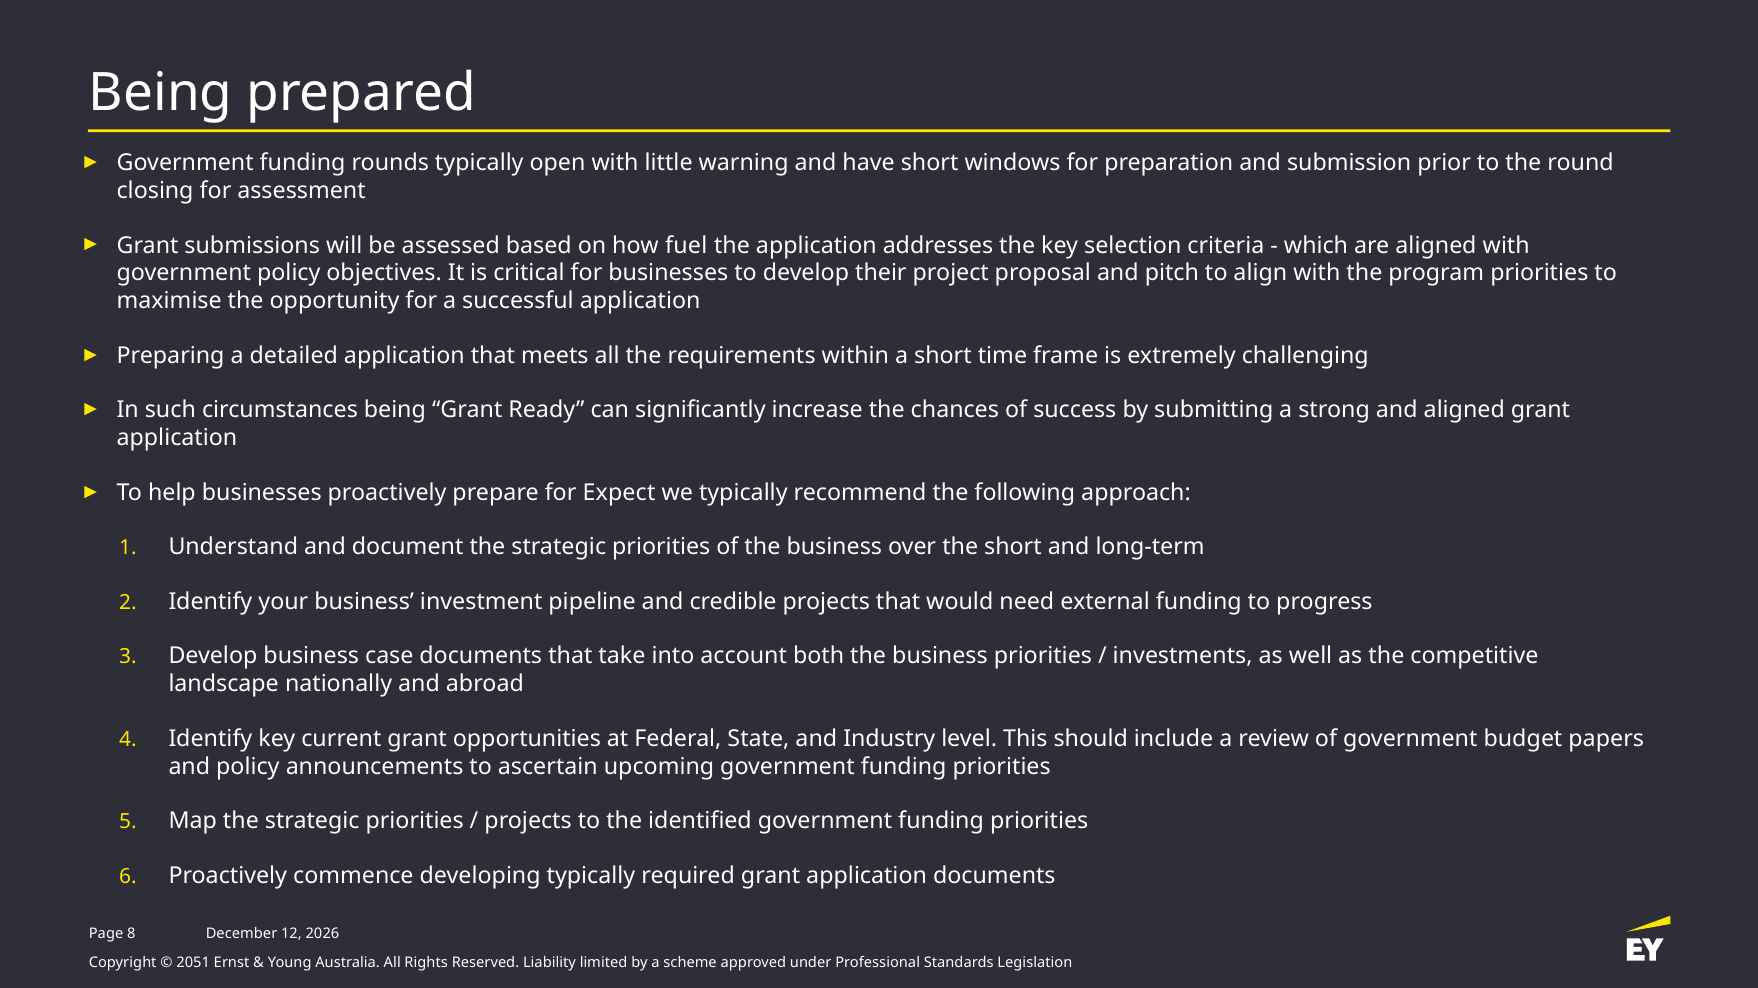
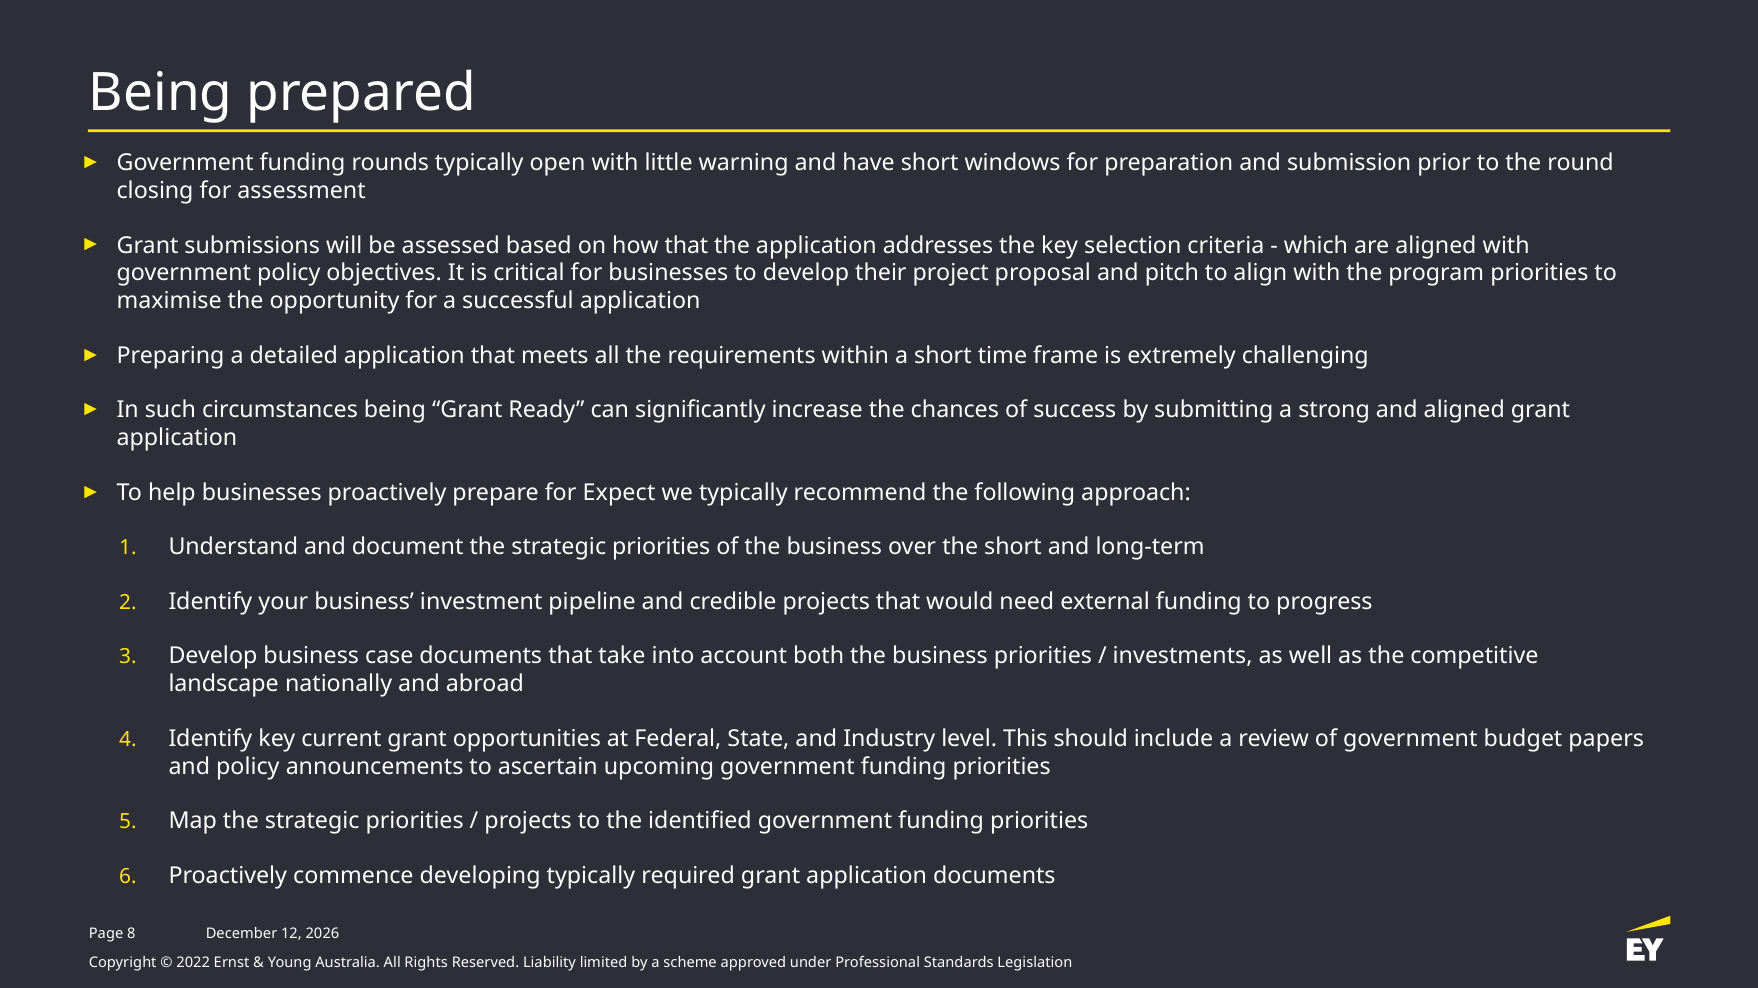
how fuel: fuel -> that (686, 245)
2051: 2051 -> 2022 (193, 963)
